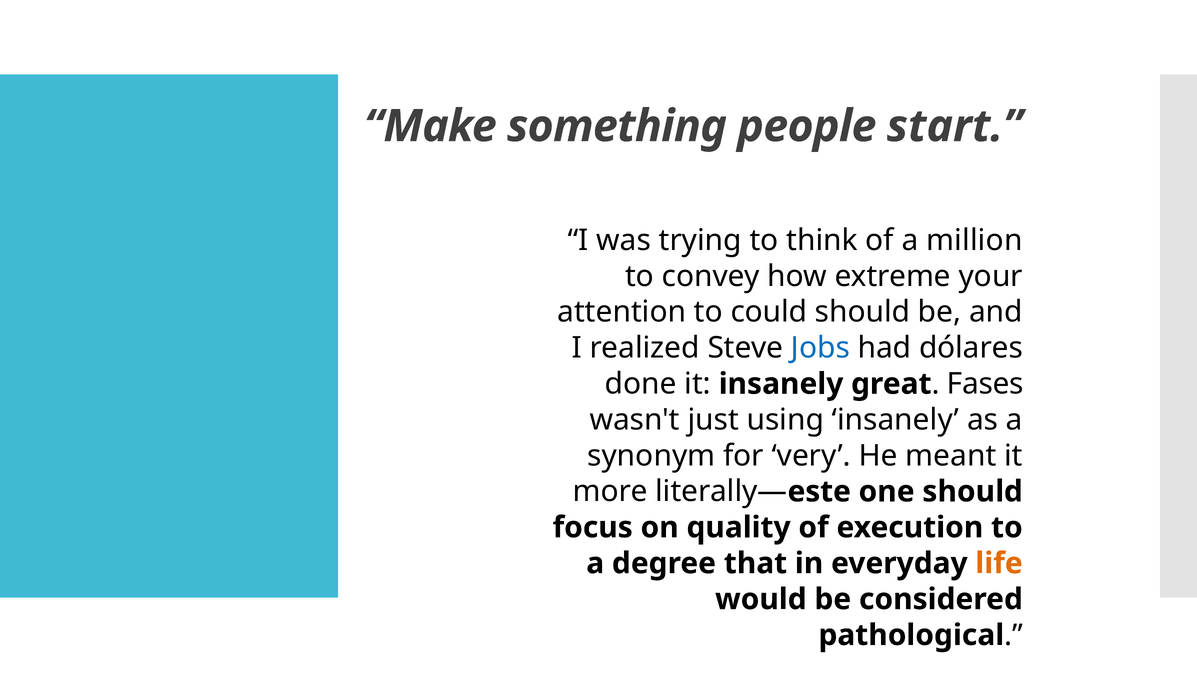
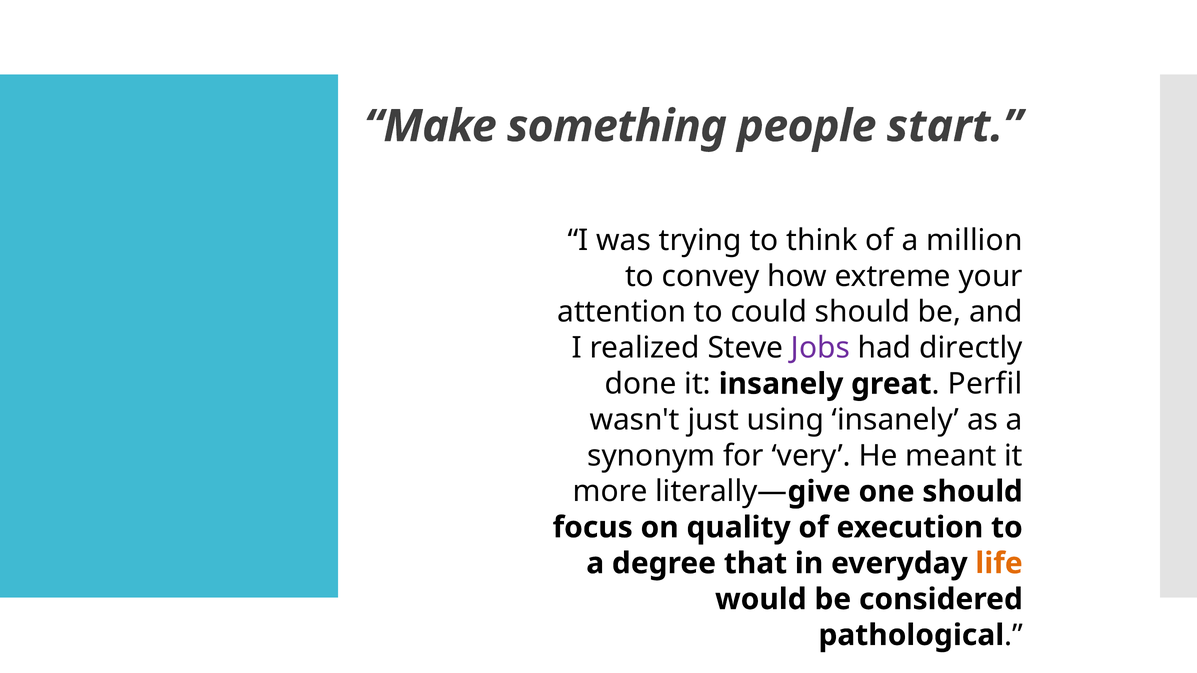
Jobs colour: blue -> purple (820, 348)
dólares: dólares -> directly (971, 348)
Fases: Fases -> Perfil (985, 384)
este: este -> give (819, 492)
